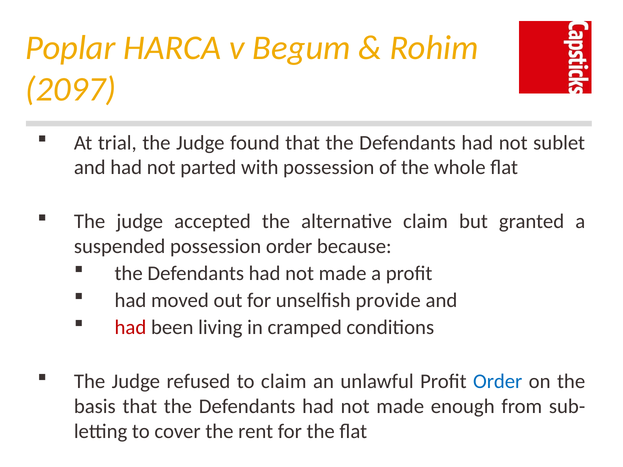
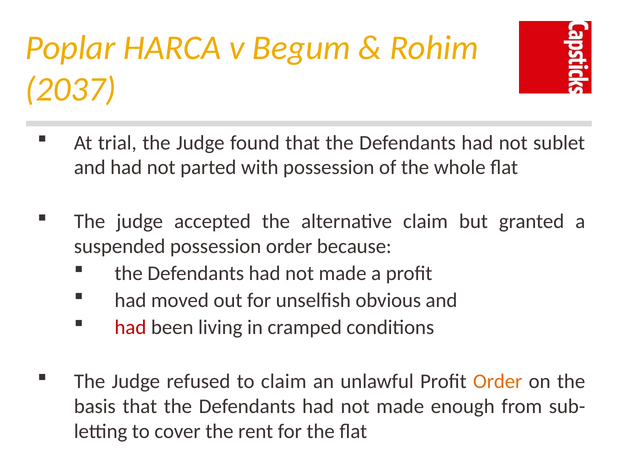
2097: 2097 -> 2037 (71, 89)
provide: provide -> obvious (388, 301)
Order colour: blue -> orange (498, 382)
